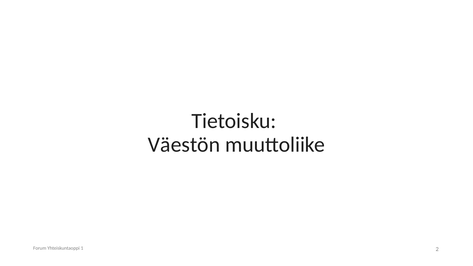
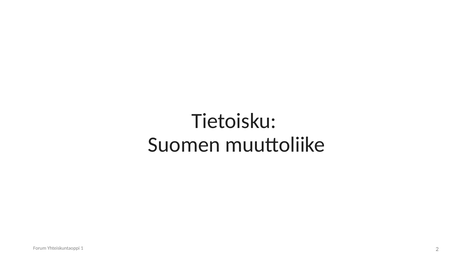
Väestön: Väestön -> Suomen (184, 145)
